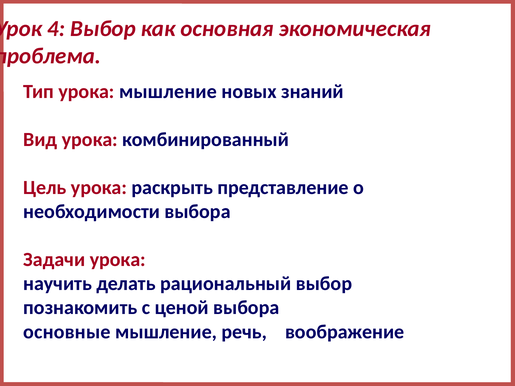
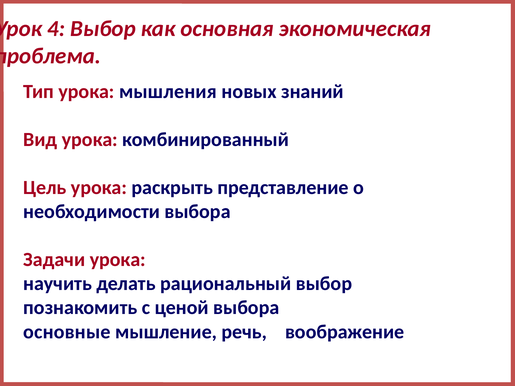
урока мышление: мышление -> мышления (168, 91)
